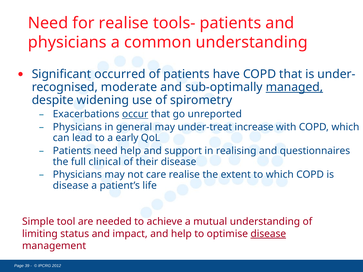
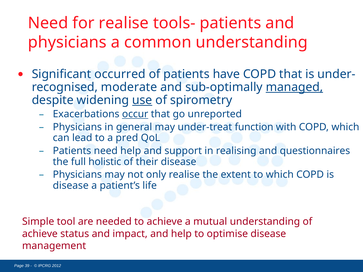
use underline: none -> present (142, 100)
increase: increase -> function (254, 127)
early: early -> pred (127, 138)
clinical: clinical -> holistic (105, 162)
care: care -> only (156, 175)
limiting: limiting -> achieve (40, 234)
disease underline: present -> none (268, 234)
